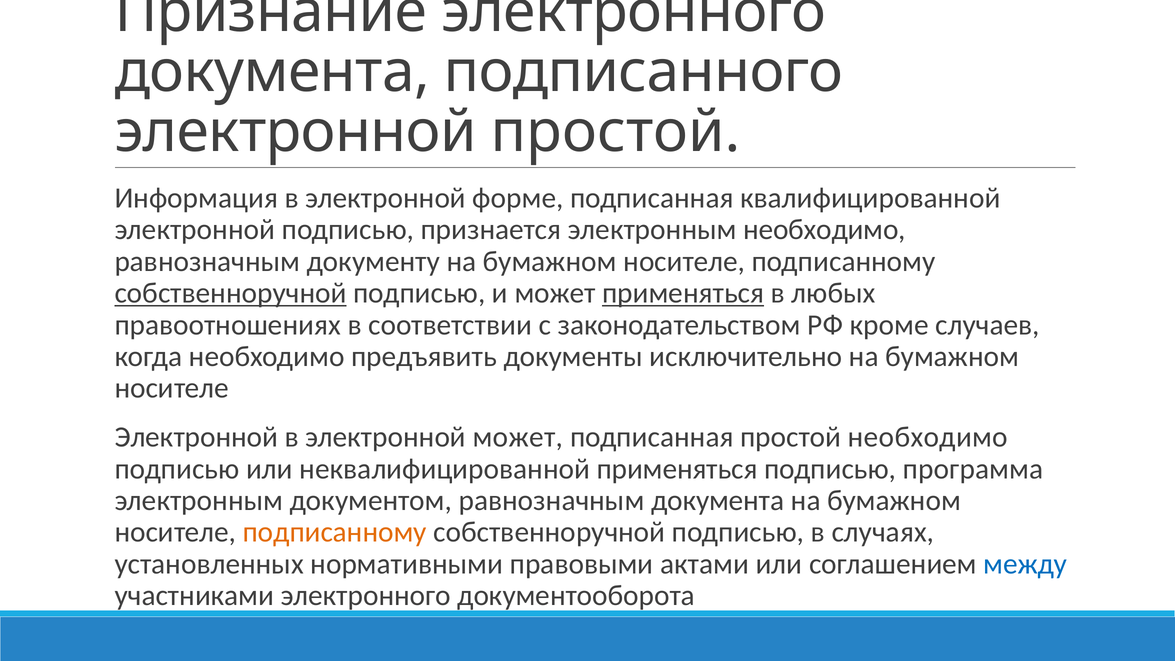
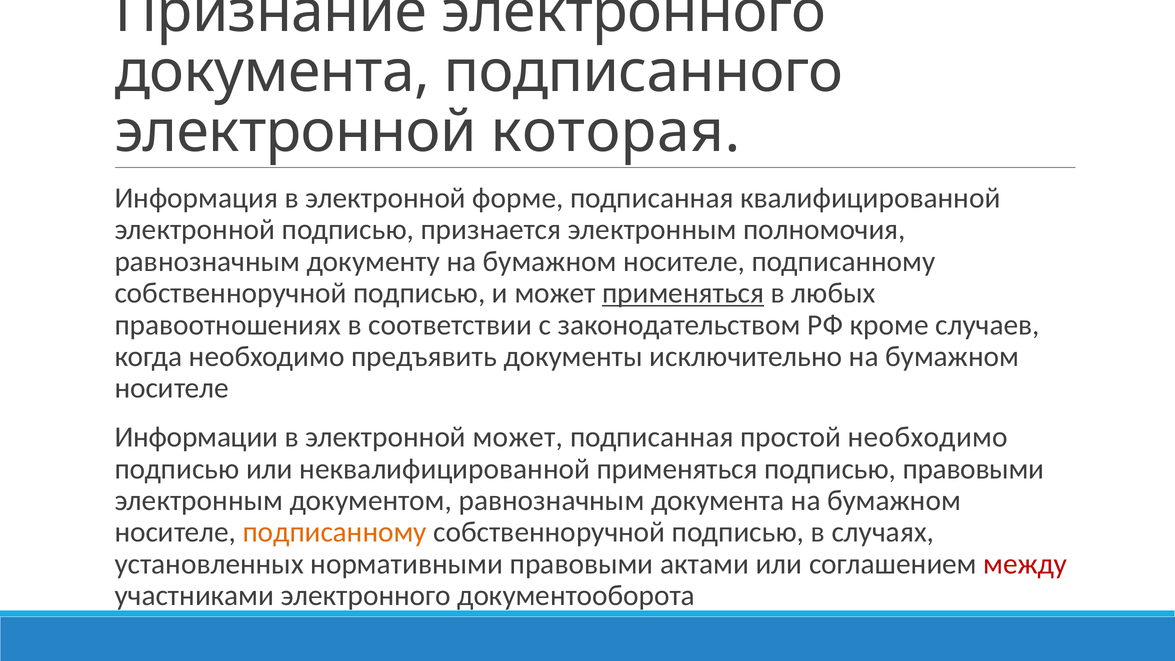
электронной простой: простой -> которая (616, 132)
электронным необходимо: необходимо -> полномочия (824, 230)
собственноручной underline: present -> none (231, 293)
Электронной: Электронной -> Информации (196, 437)
подписью программа: программа -> правовыми (973, 469)
между colour: blue -> red (1025, 564)
